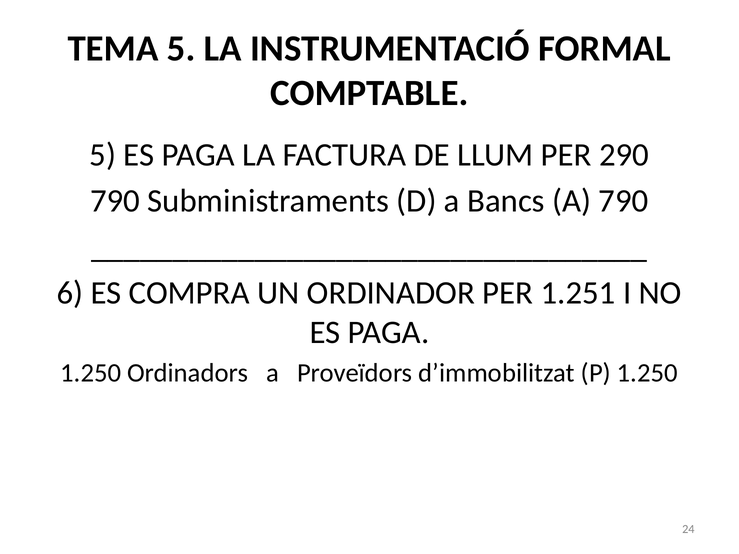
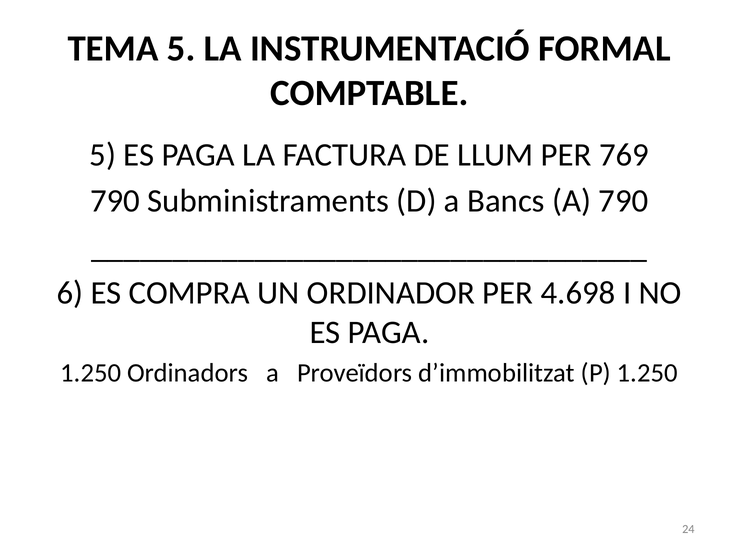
290: 290 -> 769 (624, 155)
1.251: 1.251 -> 4.698 (578, 293)
